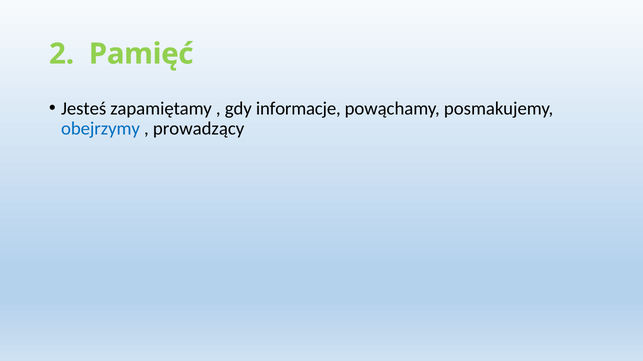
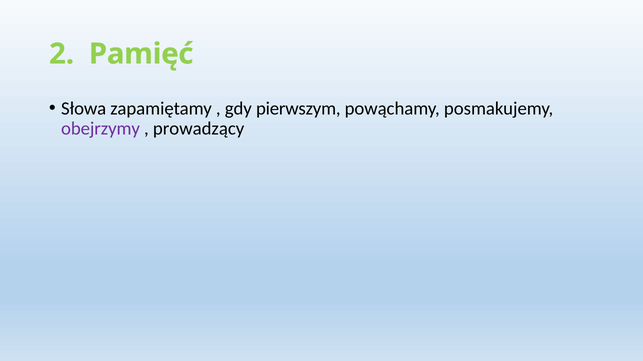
Jesteś: Jesteś -> Słowa (84, 109)
informacje: informacje -> pierwszym (298, 109)
obejrzymy colour: blue -> purple (101, 129)
